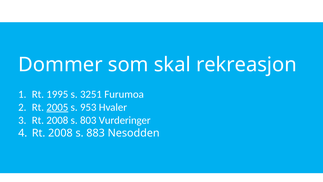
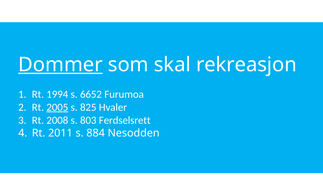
Dommer underline: none -> present (60, 64)
1995: 1995 -> 1994 (57, 94)
3251: 3251 -> 6652 (91, 94)
953: 953 -> 825 (88, 107)
Vurderinger: Vurderinger -> Ferdselsrett (125, 120)
2008: 2008 -> 2011 (60, 133)
883: 883 -> 884 (96, 133)
